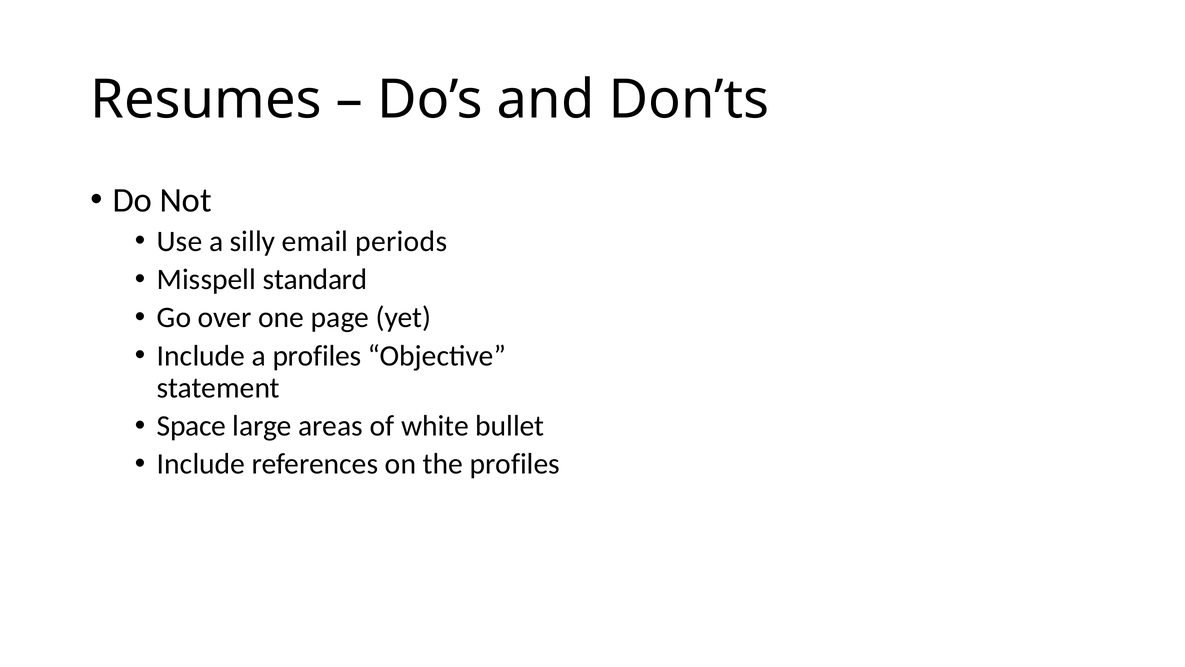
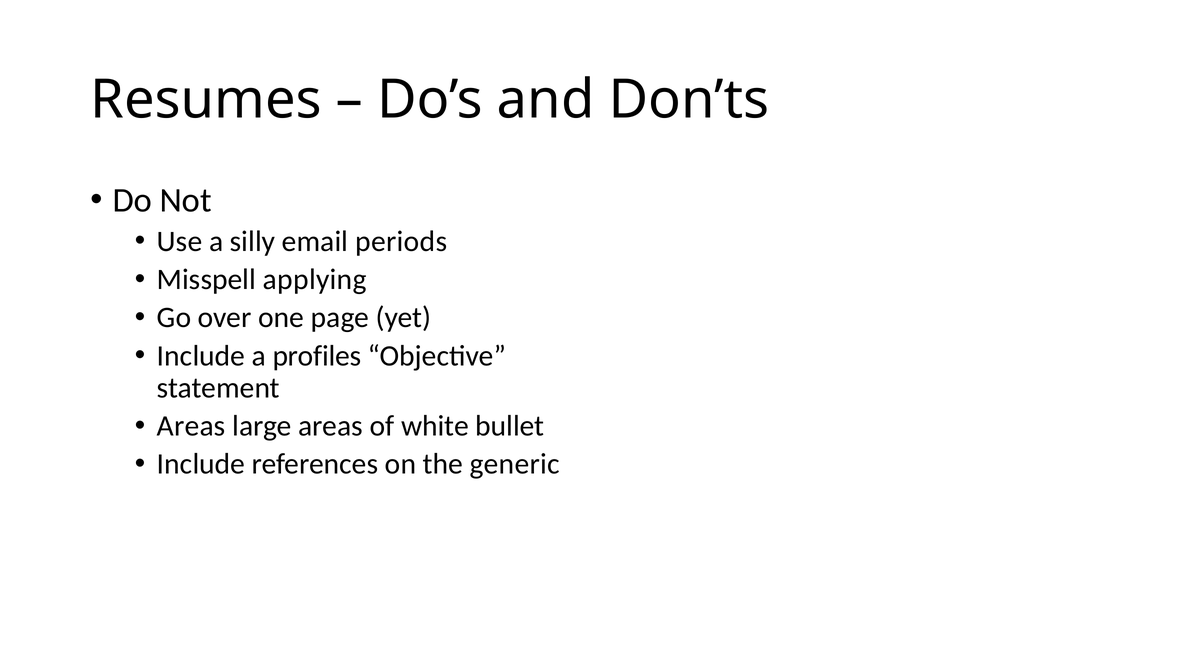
standard: standard -> applying (315, 279)
Space: Space -> Areas (191, 426)
the profiles: profiles -> generic (515, 464)
